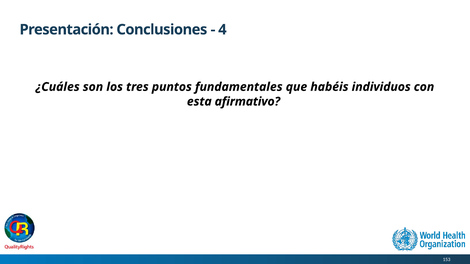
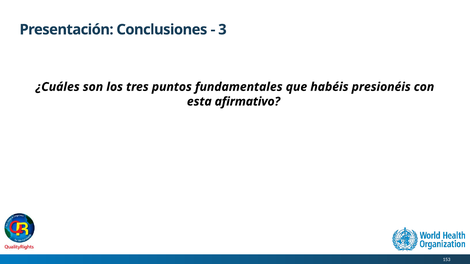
4: 4 -> 3 (222, 30)
individuos: individuos -> presionéis (381, 87)
